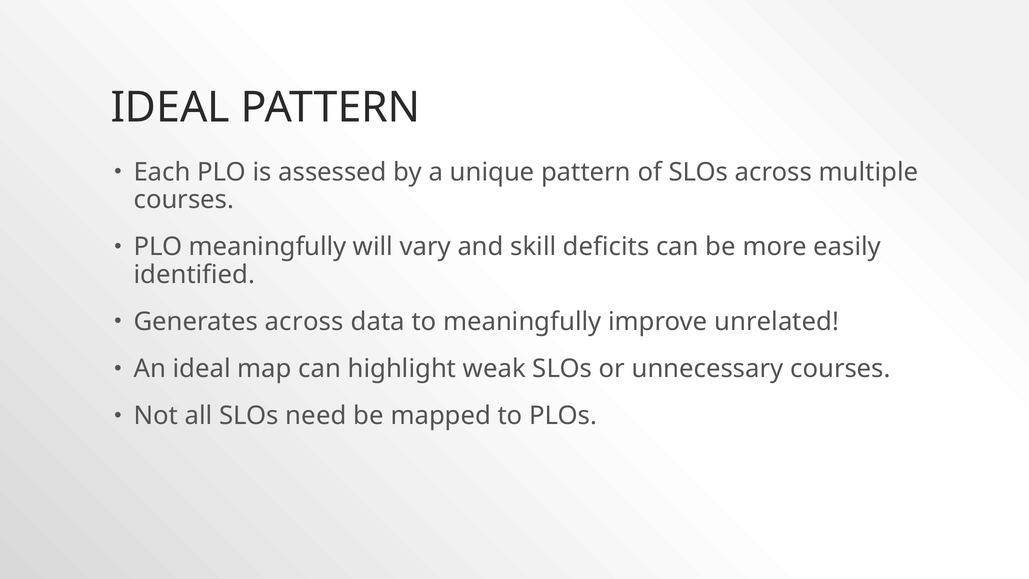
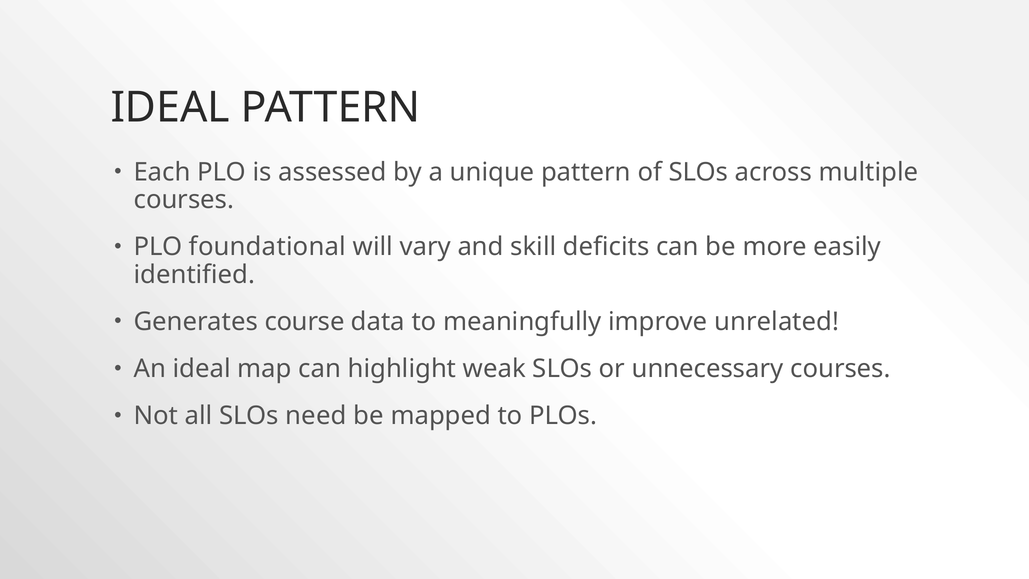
PLO meaningfully: meaningfully -> foundational (267, 247)
Generates across: across -> course (305, 322)
